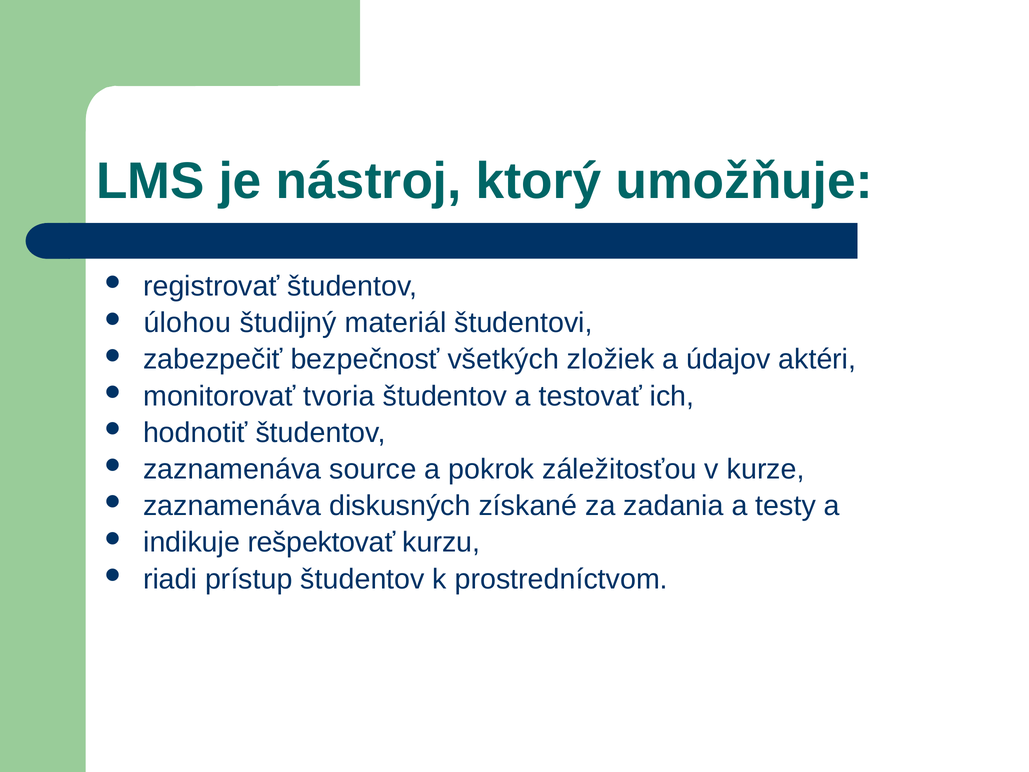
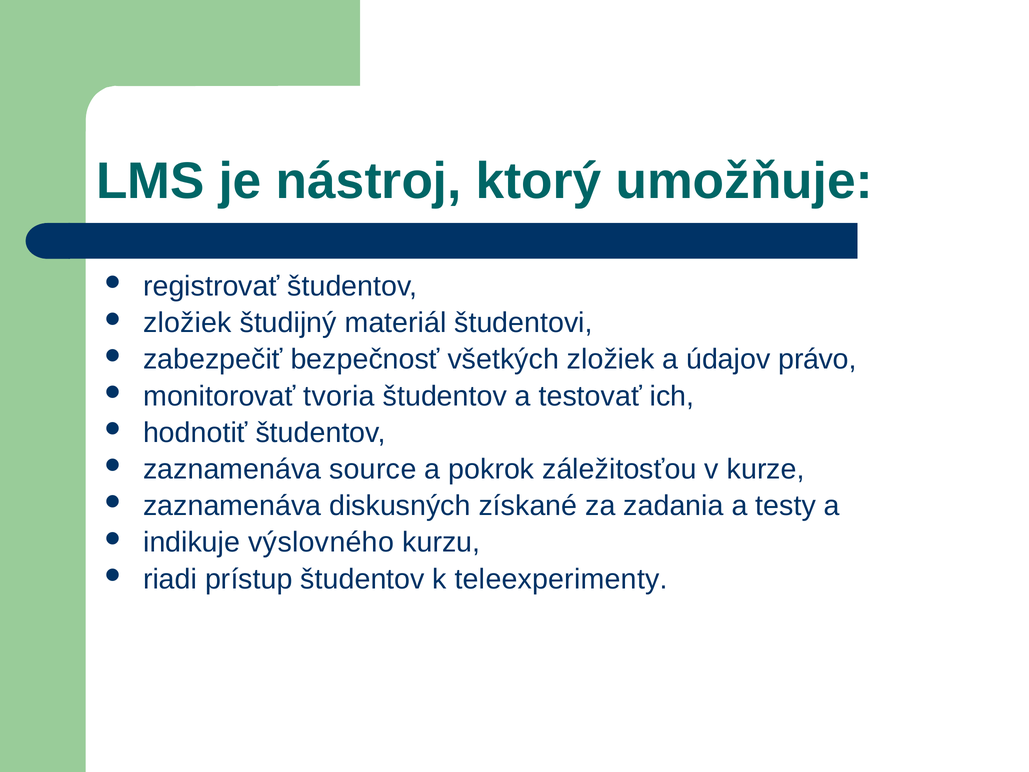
úlohou: úlohou -> zložiek (187, 323)
aktéri: aktéri -> právo (817, 359)
rešpektovať: rešpektovať -> výslovného (321, 542)
prostredníctvom: prostredníctvom -> teleexperimenty (561, 579)
